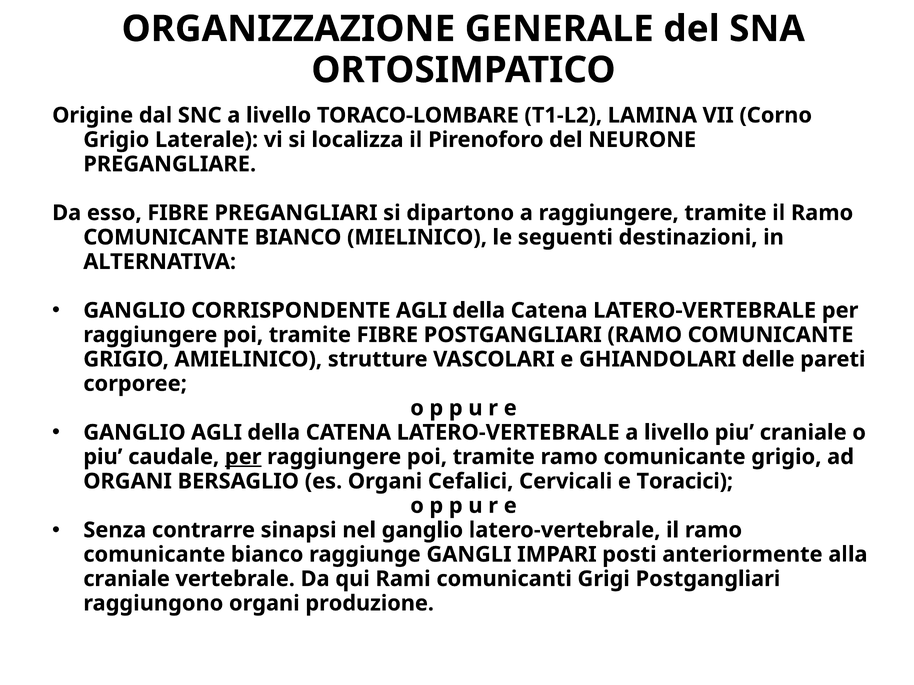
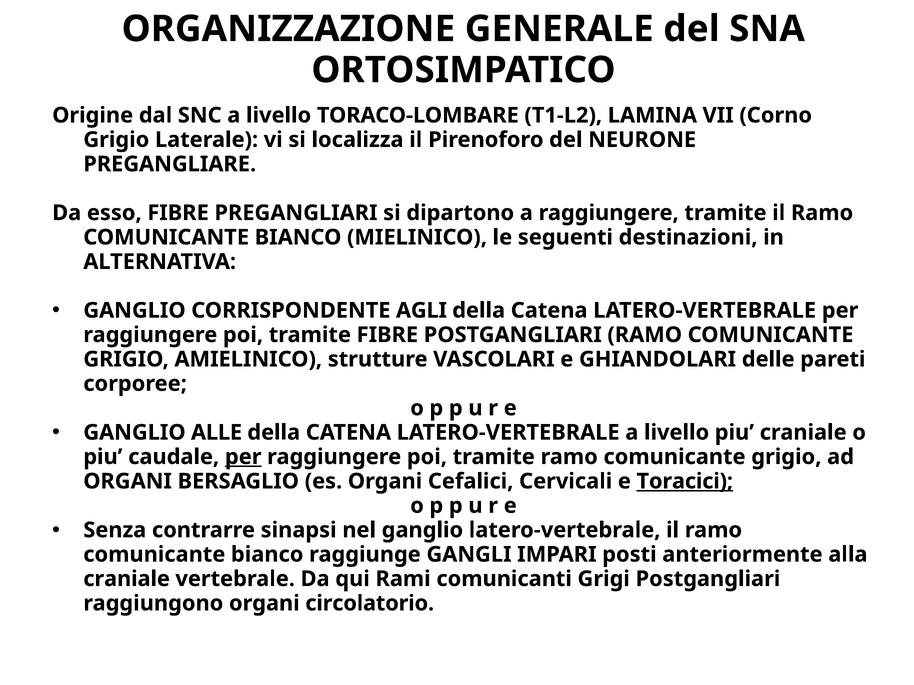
GANGLIO AGLI: AGLI -> ALLE (217, 433)
Toracici underline: none -> present (685, 482)
produzione: produzione -> circolatorio (370, 604)
